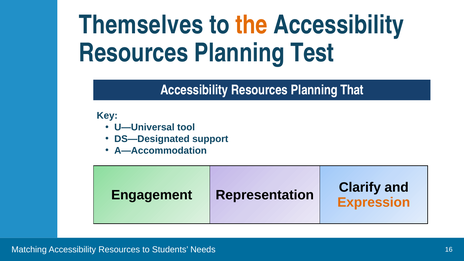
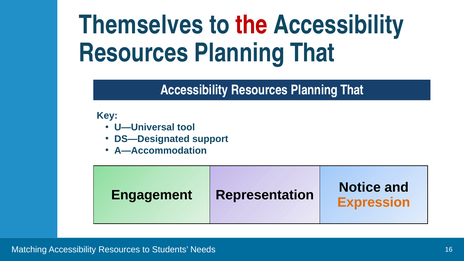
the colour: orange -> red (251, 25)
Test: Test -> That (312, 53)
Clarify: Clarify -> Notice (360, 187)
